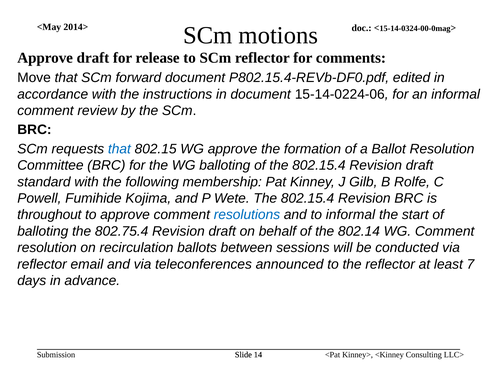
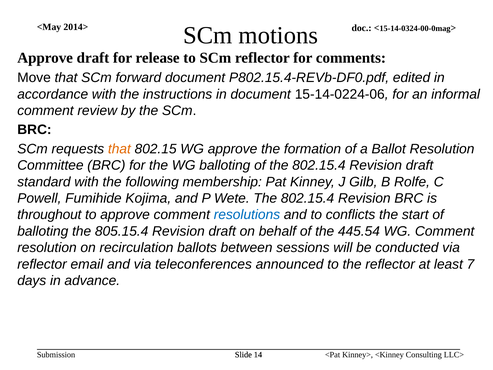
that colour: blue -> orange (119, 149)
to informal: informal -> conflicts (351, 215)
802.75.4: 802.75.4 -> 805.15.4 (122, 231)
802.14: 802.14 -> 445.54 (359, 231)
